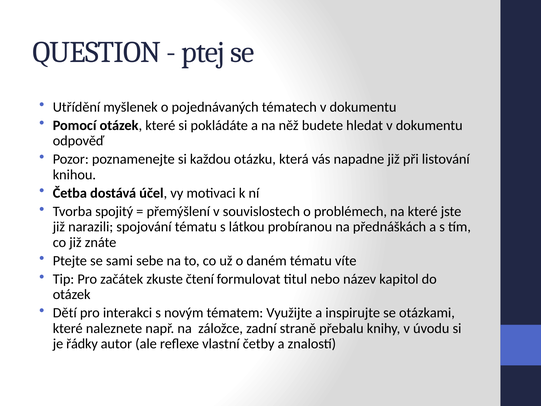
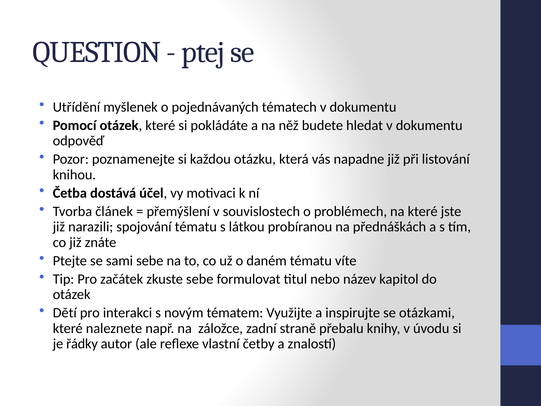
spojitý: spojitý -> článek (114, 211)
zkuste čtení: čtení -> sebe (200, 279)
